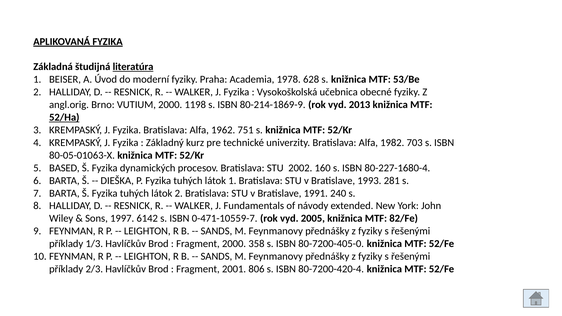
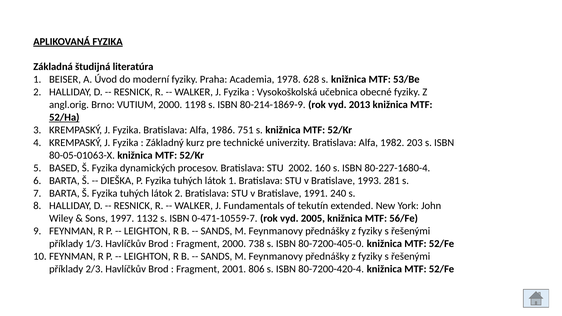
literatúra underline: present -> none (133, 67)
1962: 1962 -> 1986 (223, 130)
703: 703 -> 203 (415, 143)
návody: návody -> tekutín (313, 206)
6142: 6142 -> 1132 (147, 219)
82/Fe: 82/Fe -> 56/Fe (404, 219)
358: 358 -> 738 (256, 244)
